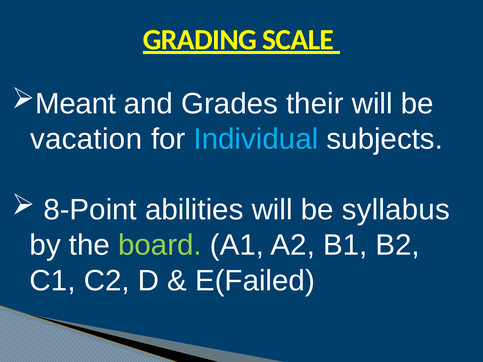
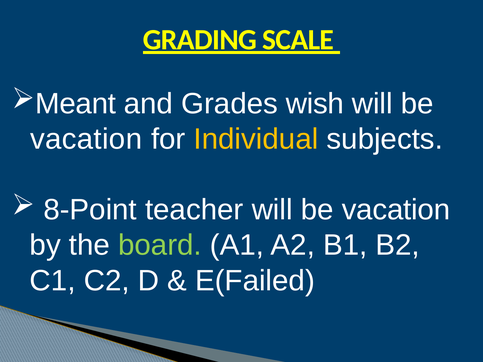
their: their -> wish (315, 104)
Individual colour: light blue -> yellow (256, 139)
abilities: abilities -> teacher (194, 210)
syllabus: syllabus -> vacation (396, 210)
